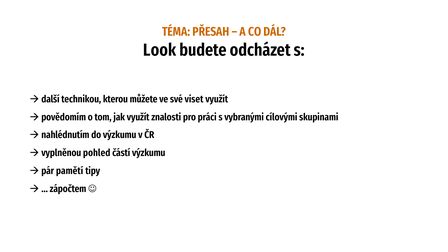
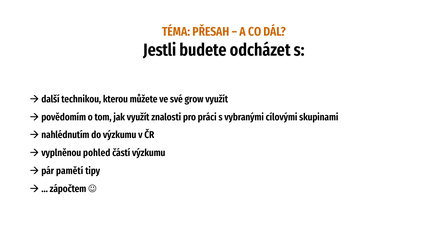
Look: Look -> Jestli (160, 50)
viset: viset -> grow (194, 99)
